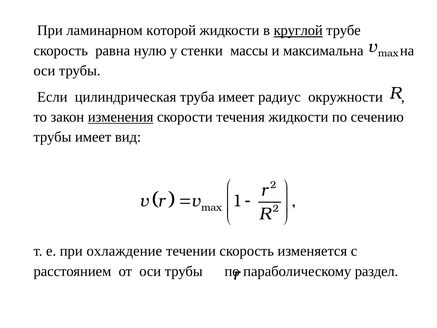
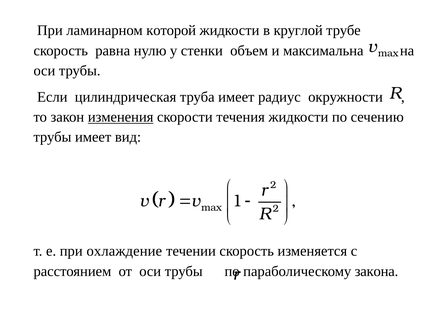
круглой underline: present -> none (298, 30)
массы: массы -> объем (249, 51)
раздел: раздел -> закона (376, 271)
